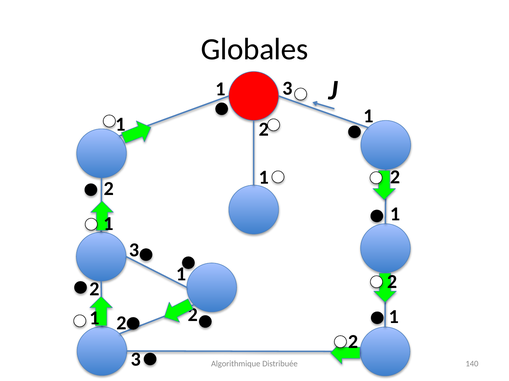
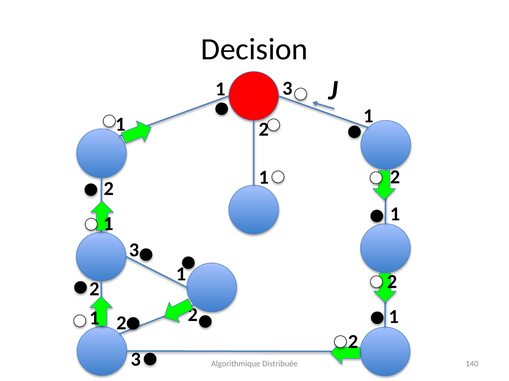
Globales: Globales -> Decision (254, 49)
